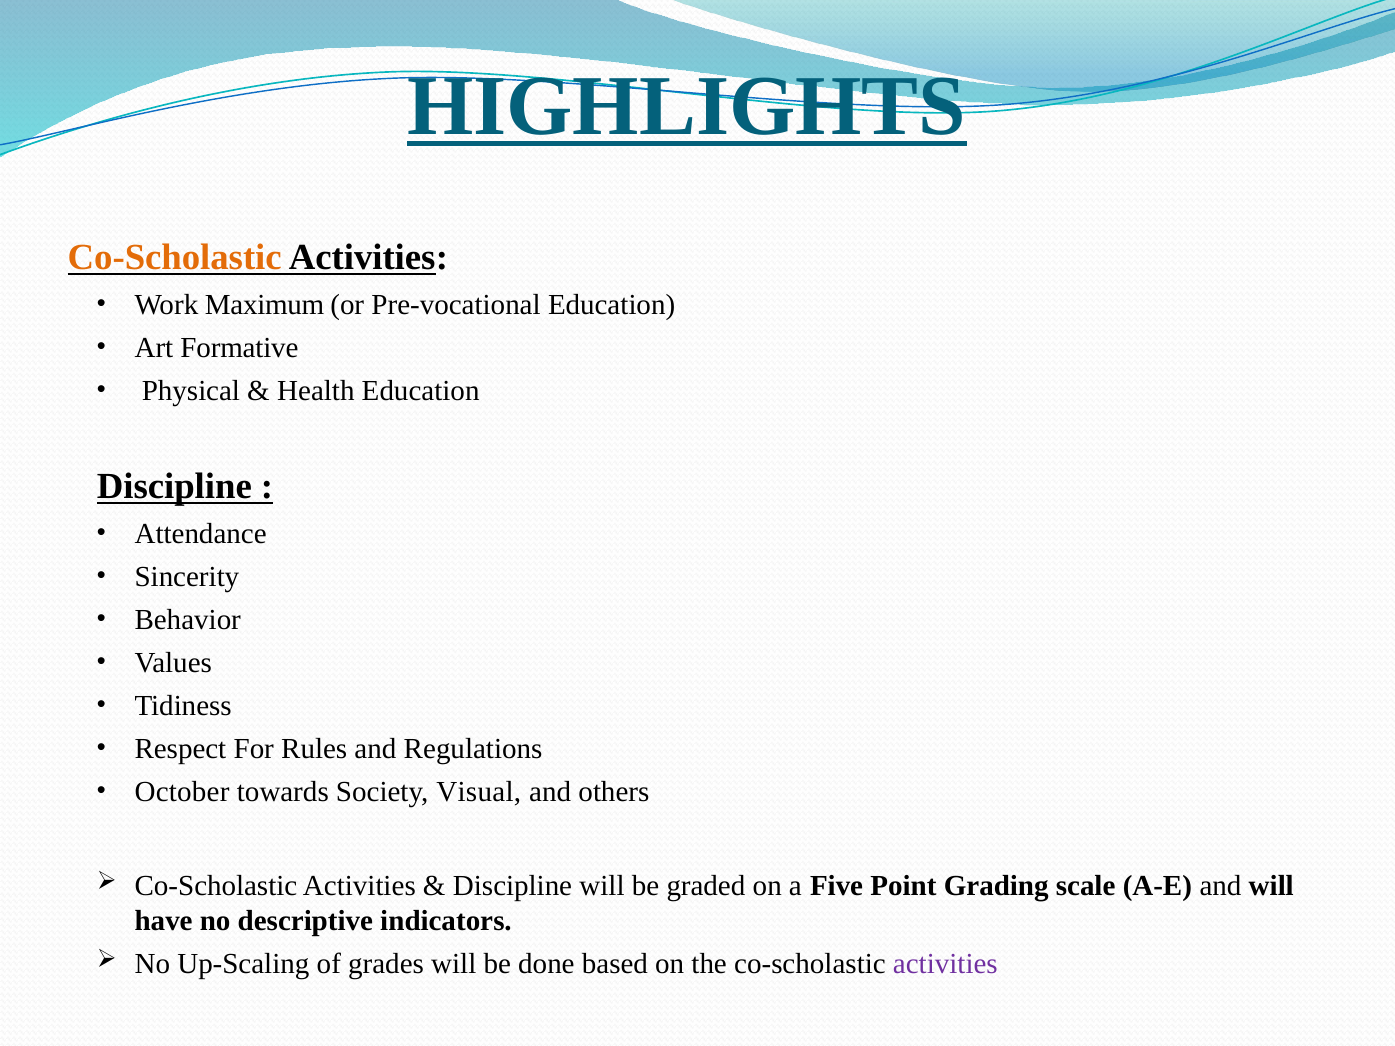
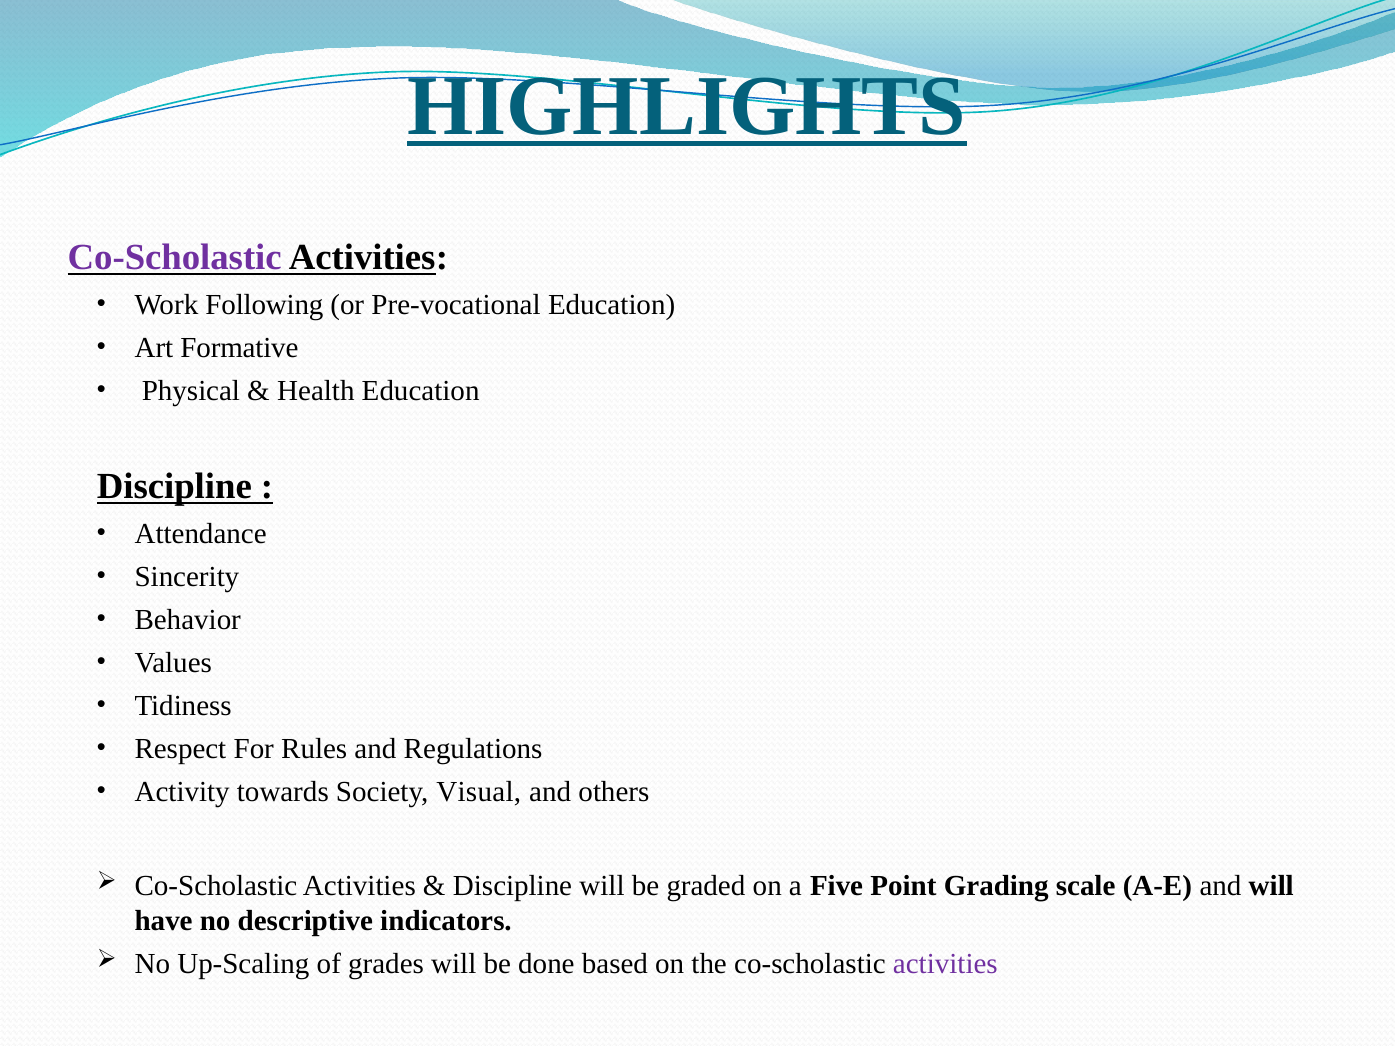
Co-Scholastic colour: orange -> purple (175, 258)
Maximum: Maximum -> Following (264, 305)
October: October -> Activity (182, 792)
